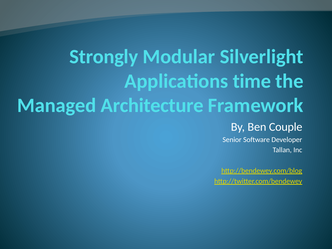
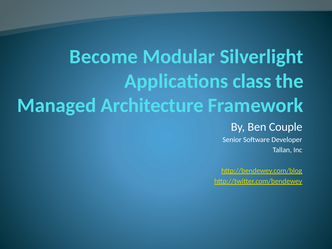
Strongly: Strongly -> Become (104, 57)
time: time -> class (252, 81)
